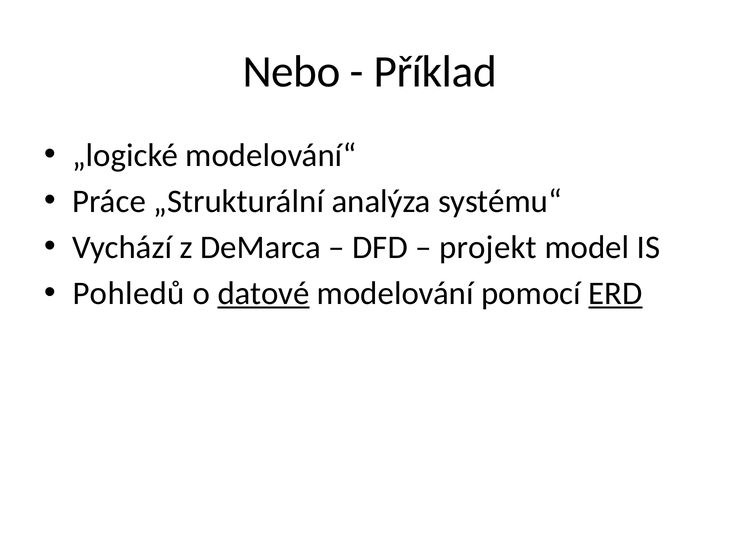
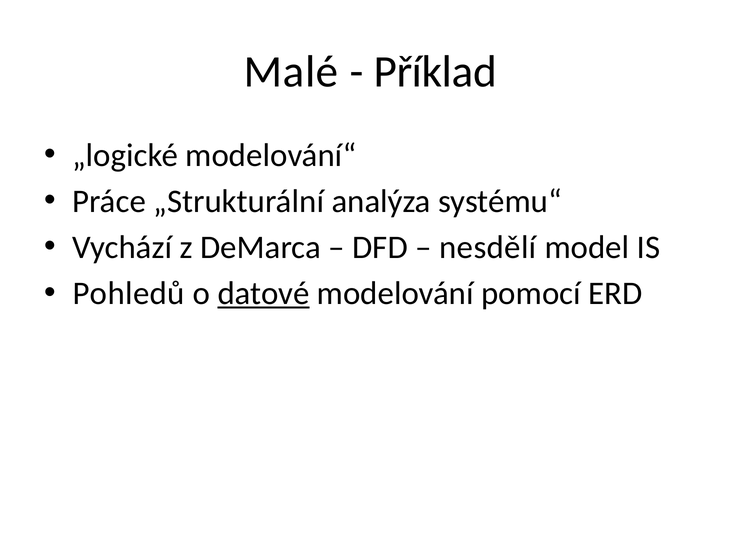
Nebo: Nebo -> Malé (291, 72)
projekt: projekt -> nesdělí (488, 247)
ERD underline: present -> none (615, 293)
